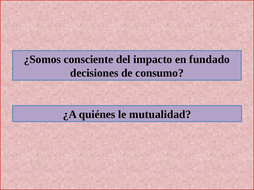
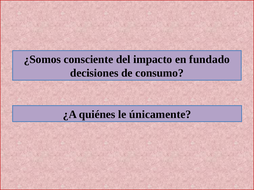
mutualidad: mutualidad -> únicamente (160, 115)
